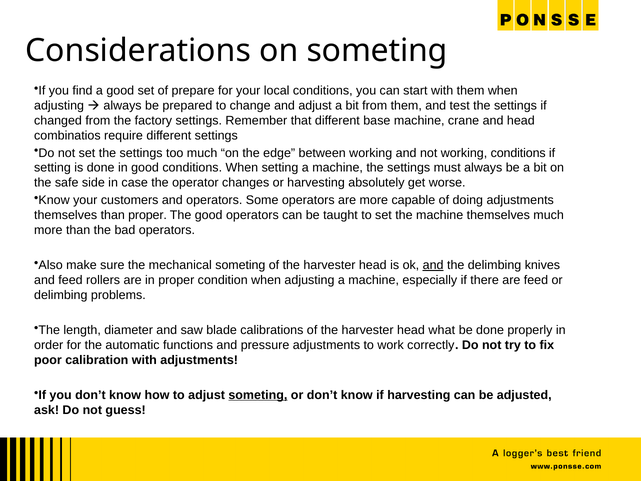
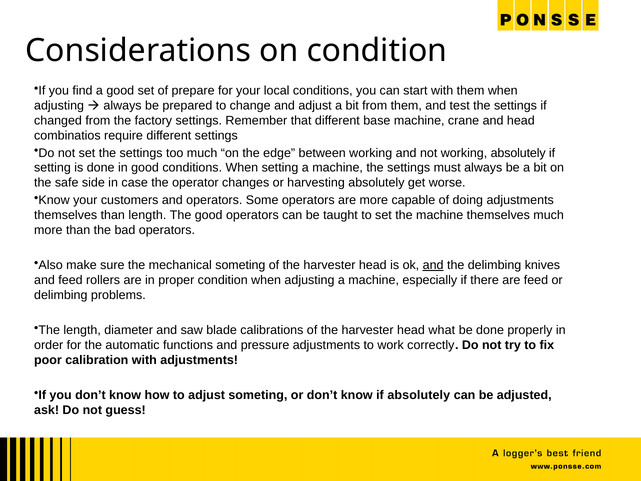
on someting: someting -> condition (377, 51)
working conditions: conditions -> absolutely (518, 153)
than proper: proper -> length (147, 215)
someting underline: present -> none (258, 395)
if harvesting: harvesting -> absolutely (419, 395)
